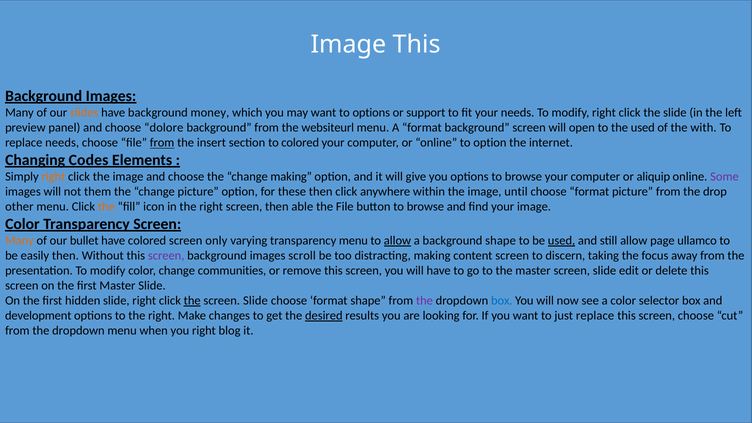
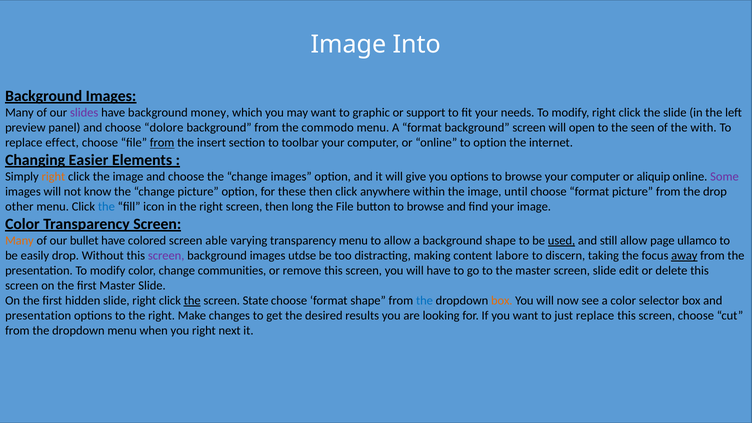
Image This: This -> Into (417, 44)
slides colour: orange -> purple (84, 113)
to options: options -> graphic (371, 113)
websiteurl: websiteurl -> commodo (328, 128)
the used: used -> seen (643, 128)
replace needs: needs -> effect (62, 143)
to colored: colored -> toolbar (300, 143)
Codes: Codes -> Easier (89, 160)
change making: making -> images (291, 177)
them: them -> know (98, 192)
the colour: orange -> blue (106, 207)
able: able -> long (302, 207)
only: only -> able (216, 241)
allow underline: present -> none (397, 241)
easily then: then -> drop (65, 256)
scroll: scroll -> utdse (302, 256)
content screen: screen -> labore (512, 256)
away underline: none -> present (684, 256)
Slide: Slide -> State (256, 301)
the colour: purple -> blue (424, 301)
box colour: blue -> orange (502, 301)
development: development -> presentation (38, 316)
desired underline: present -> none (324, 316)
blog: blog -> next (230, 331)
